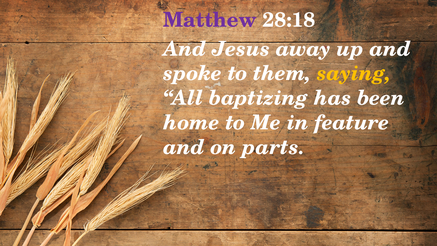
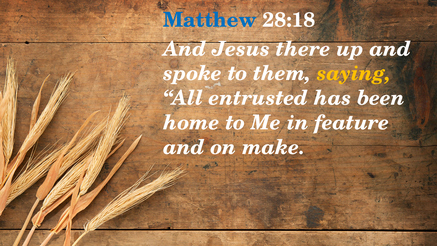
Matthew colour: purple -> blue (210, 20)
away: away -> there (303, 49)
baptizing: baptizing -> entrusted (258, 98)
parts: parts -> make (274, 147)
